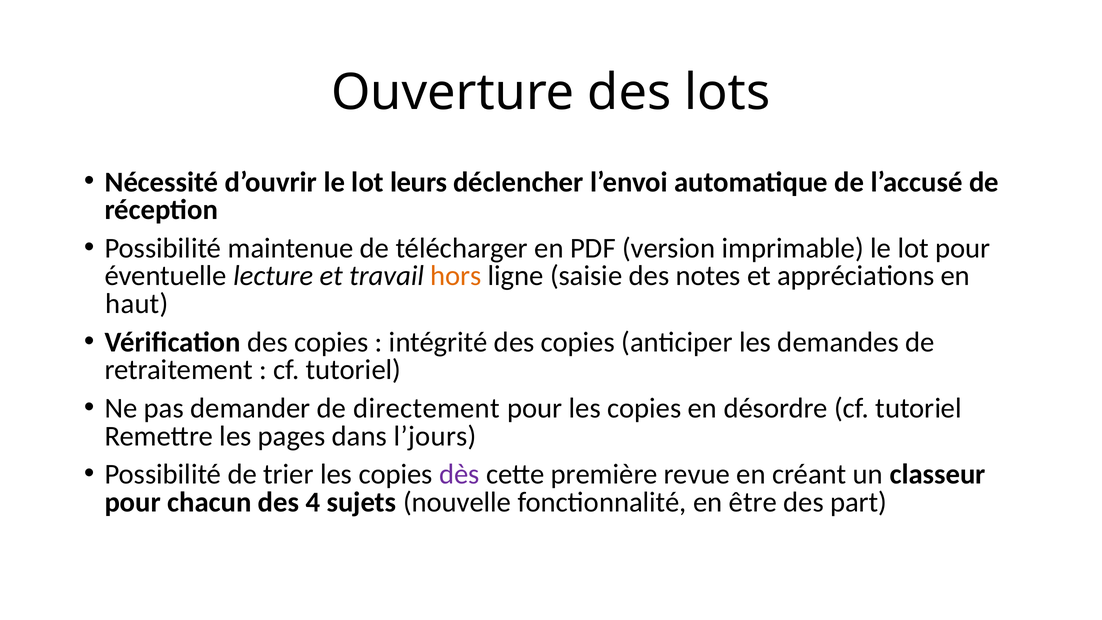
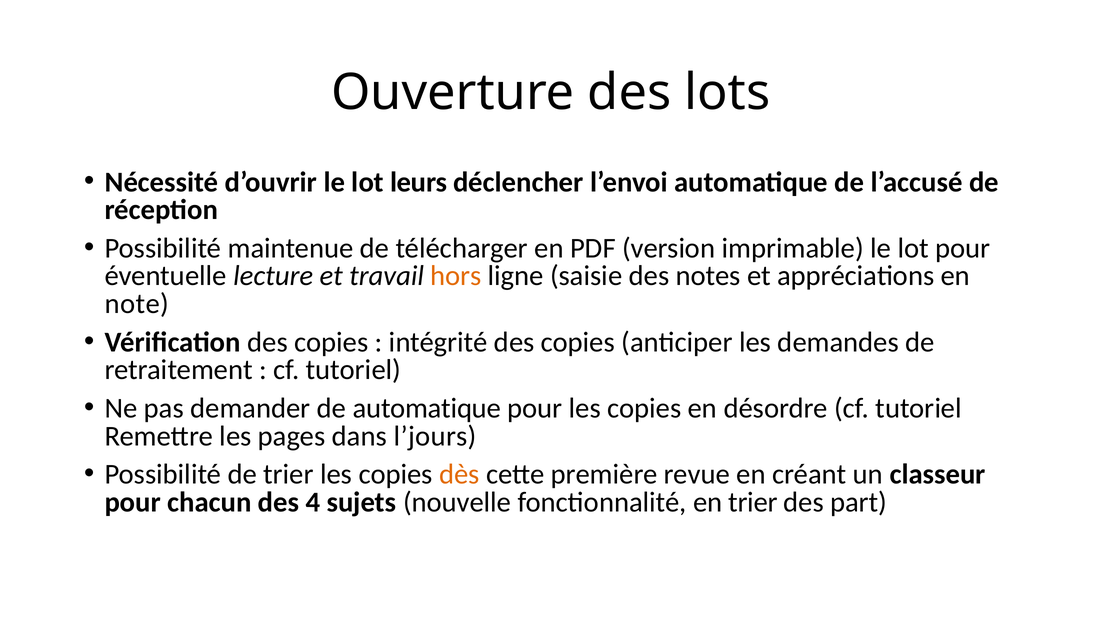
haut: haut -> note (137, 304)
de directement: directement -> automatique (427, 408)
dès colour: purple -> orange (459, 474)
en être: être -> trier (753, 502)
